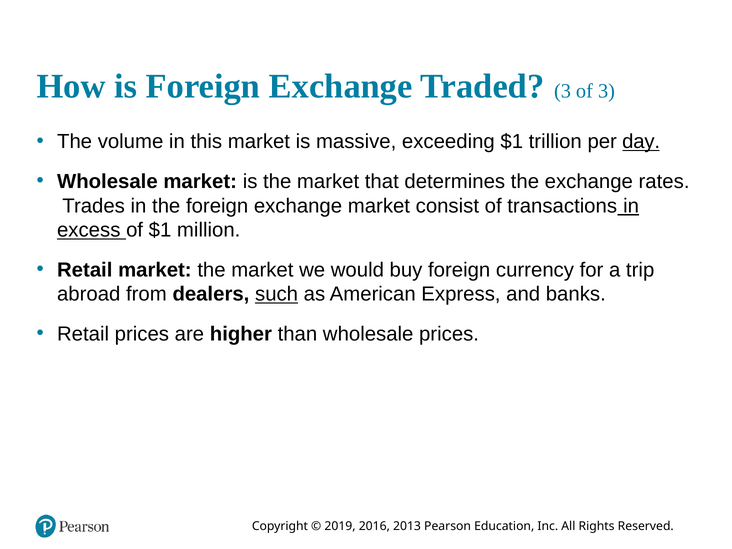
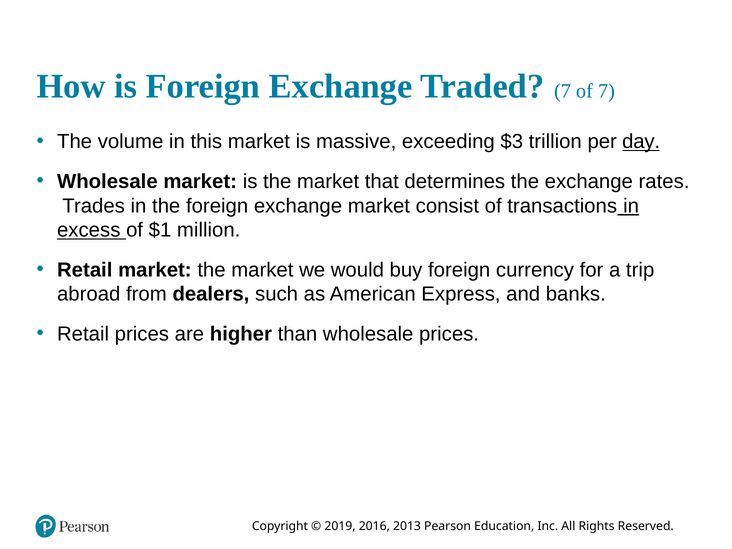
Traded 3: 3 -> 7 (562, 91)
of 3: 3 -> 7 (607, 91)
exceeding $1: $1 -> $3 (512, 142)
such underline: present -> none (277, 294)
